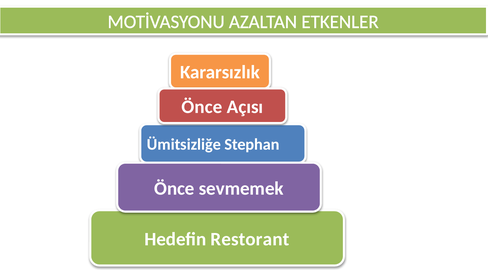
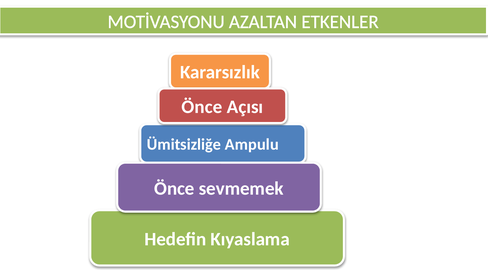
Stephan: Stephan -> Ampulu (252, 144)
Restorant: Restorant -> Kıyaslama (250, 239)
